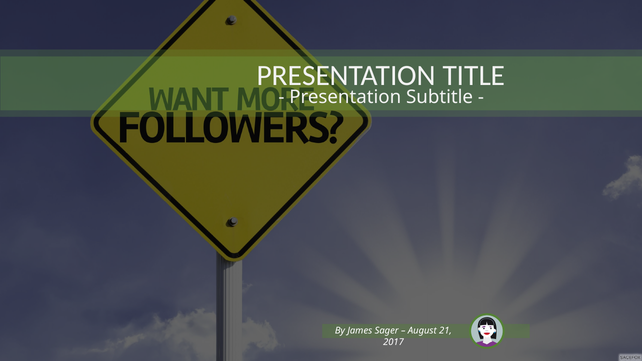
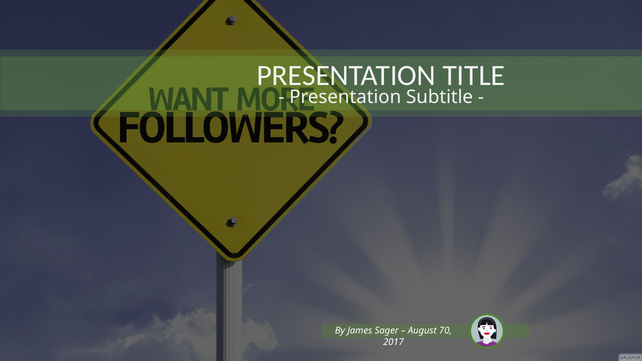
21: 21 -> 70 (445, 331)
